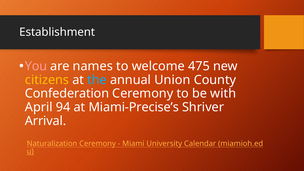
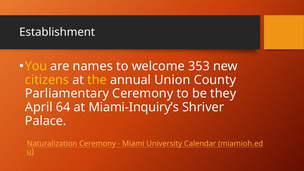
You colour: pink -> yellow (36, 66)
475: 475 -> 353 (199, 66)
the colour: light blue -> yellow (97, 80)
Confederation: Confederation -> Parliamentary (67, 94)
with: with -> they (223, 94)
94: 94 -> 64 (63, 107)
Miami-Precise’s: Miami-Precise’s -> Miami-Inquiry’s (134, 107)
Arrival: Arrival -> Palace (46, 121)
